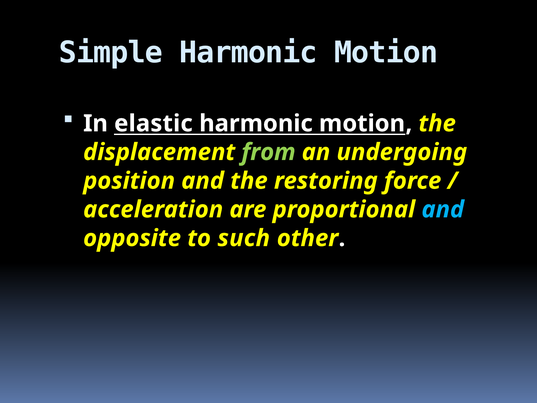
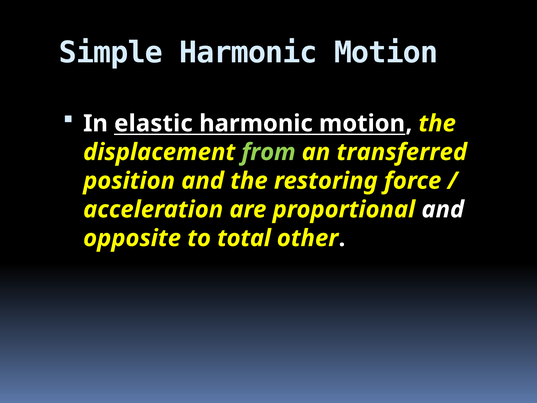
undergoing: undergoing -> transferred (402, 152)
and colour: light blue -> white (443, 209)
such: such -> total (244, 238)
